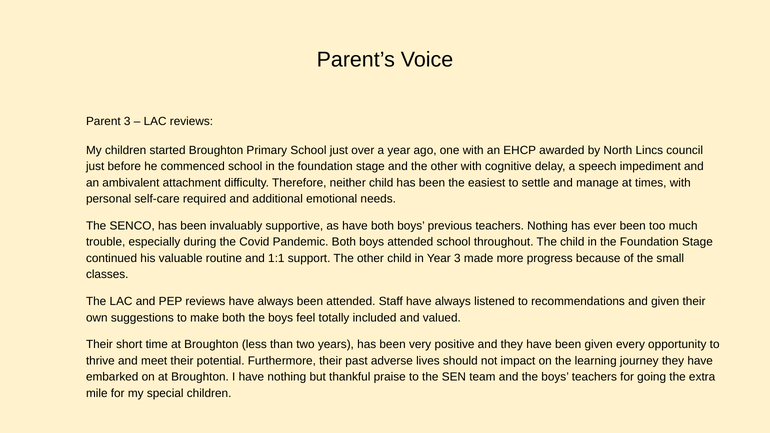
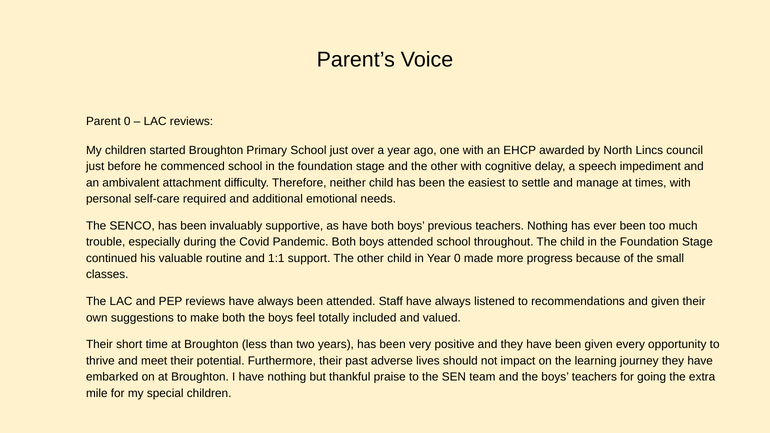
Parent 3: 3 -> 0 (127, 121)
Year 3: 3 -> 0 (457, 258)
